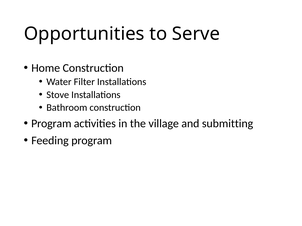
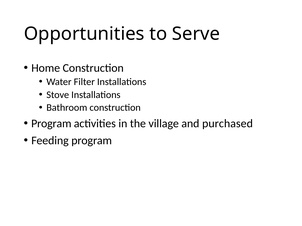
submitting: submitting -> purchased (228, 124)
